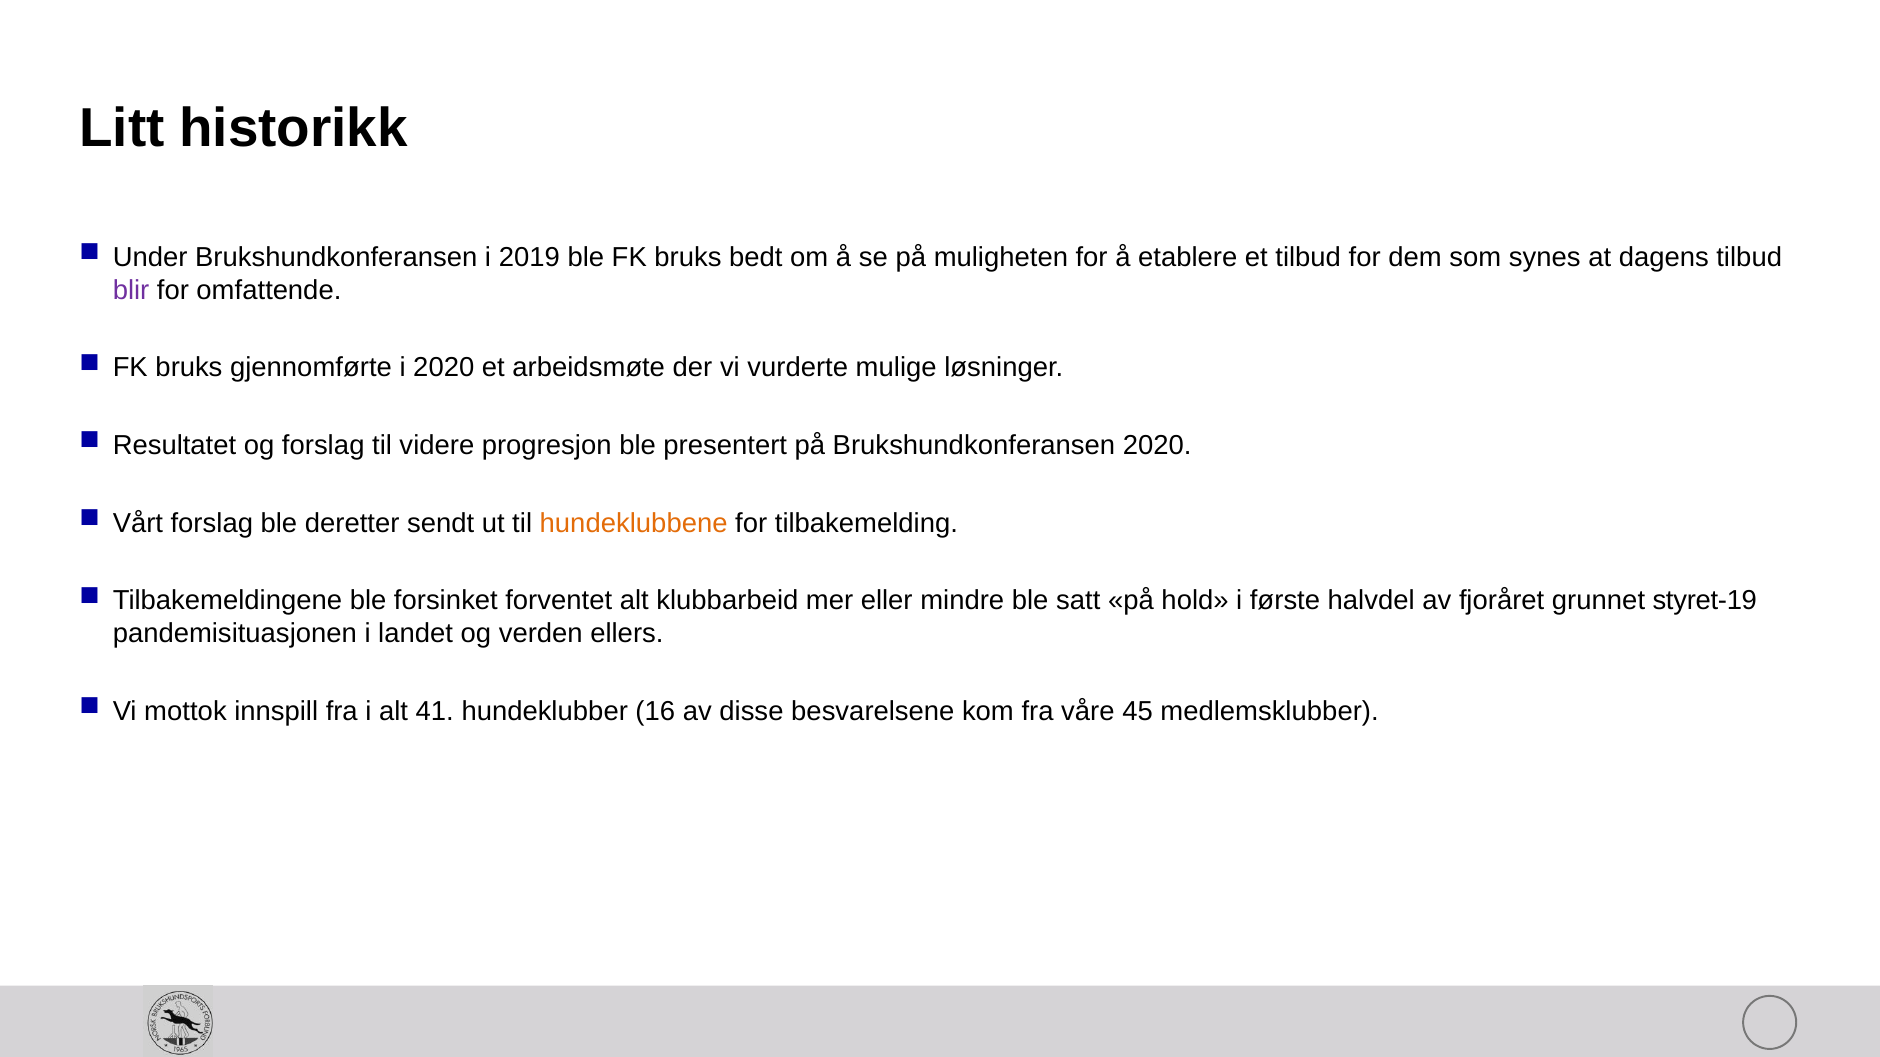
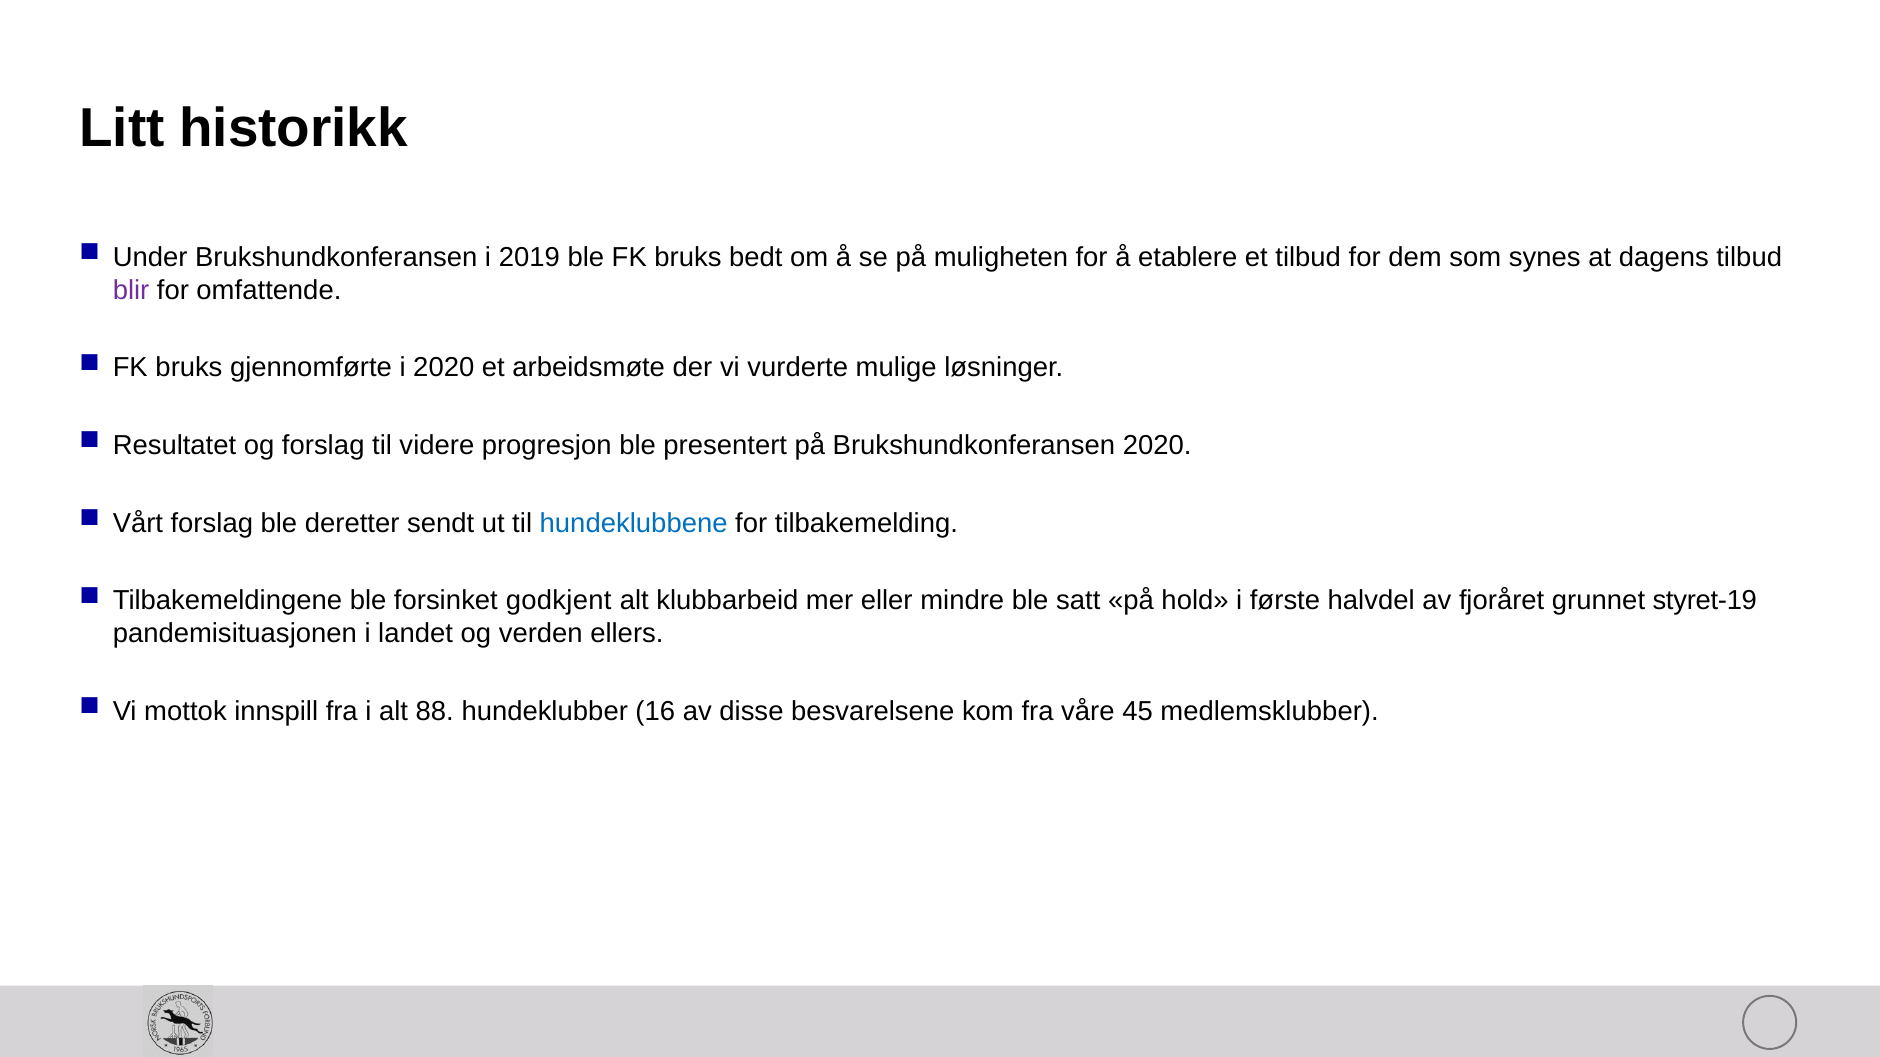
hundeklubbene colour: orange -> blue (634, 523)
forventet: forventet -> godkjent (559, 601)
41: 41 -> 88 (435, 711)
